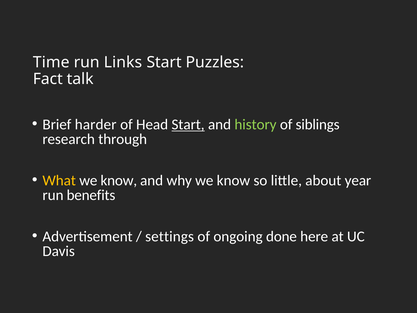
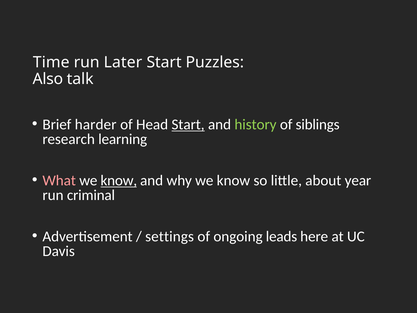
Links: Links -> Later (123, 62)
Fact: Fact -> Also (48, 79)
through: through -> learning (123, 139)
What colour: yellow -> pink (59, 180)
know underline: none -> present (119, 180)
benefits: benefits -> criminal (91, 195)
done: done -> leads (281, 236)
